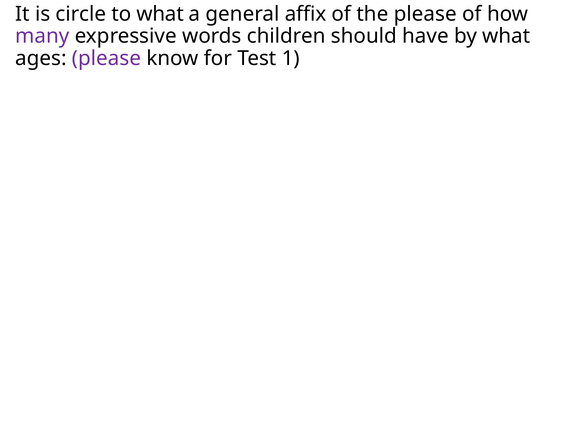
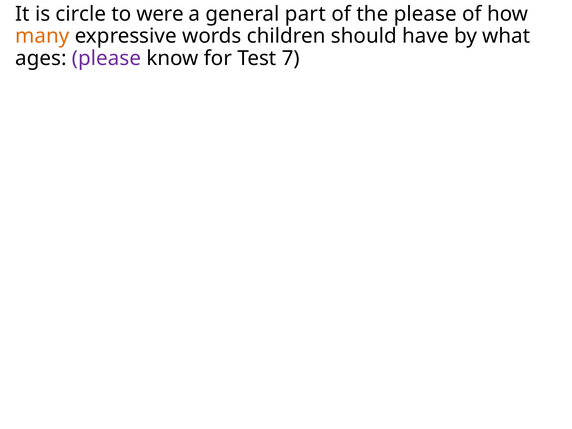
to what: what -> were (160, 14)
affix: affix -> part (305, 14)
many colour: purple -> orange (42, 36)
1: 1 -> 7 (291, 58)
